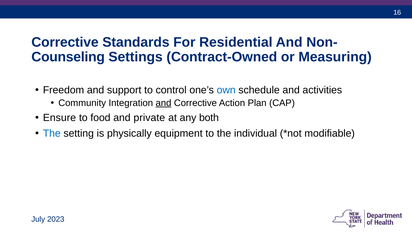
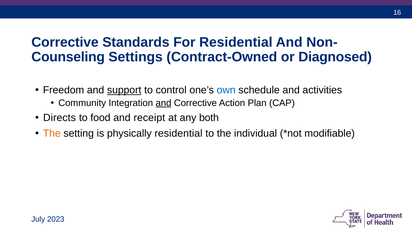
Measuring: Measuring -> Diagnosed (335, 57)
support underline: none -> present (124, 90)
Ensure: Ensure -> Directs (59, 118)
private: private -> receipt (149, 118)
The colour: blue -> orange (52, 133)
physically equipment: equipment -> residential (179, 133)
